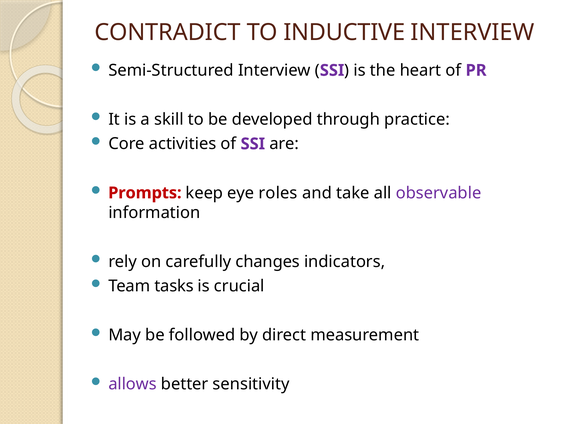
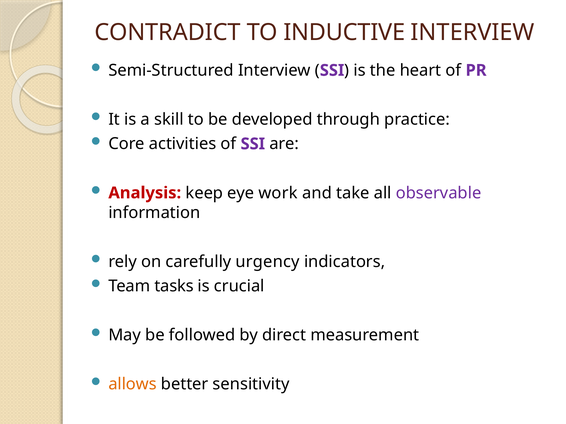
Prompts: Prompts -> Analysis (145, 193)
roles: roles -> work (278, 193)
changes: changes -> urgency (268, 262)
allows colour: purple -> orange (133, 385)
